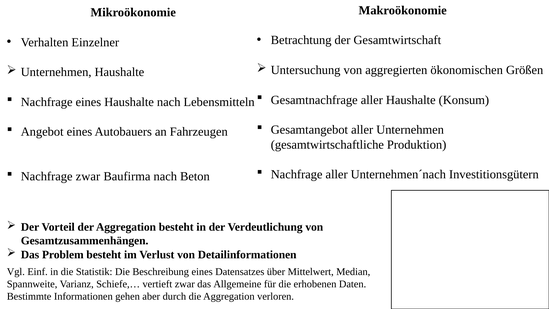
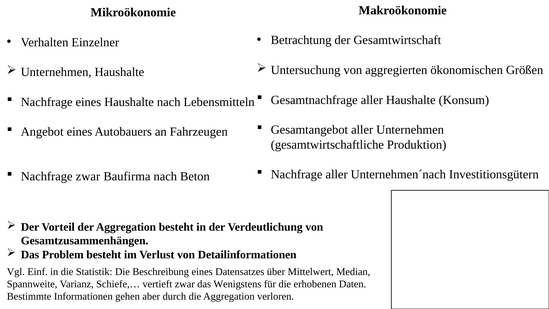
Allgemeine: Allgemeine -> Wenigstens (237, 284)
